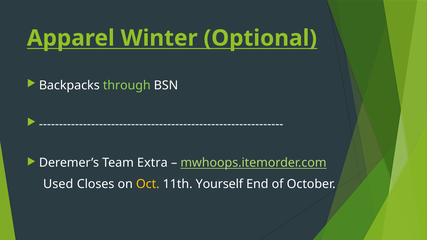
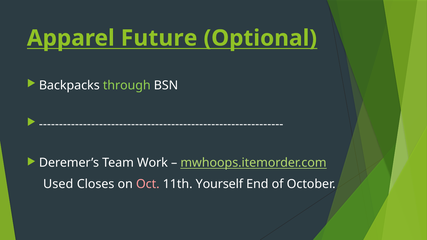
Winter: Winter -> Future (159, 38)
Extra: Extra -> Work (152, 163)
Oct colour: yellow -> pink (148, 184)
